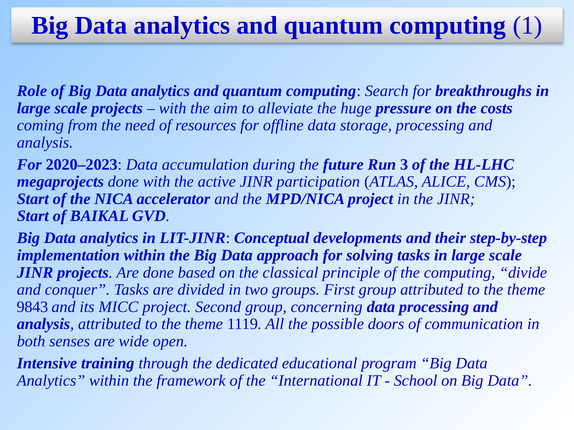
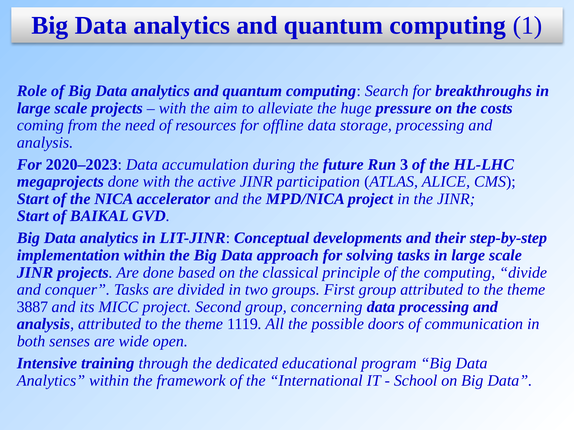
9843: 9843 -> 3887 (32, 307)
